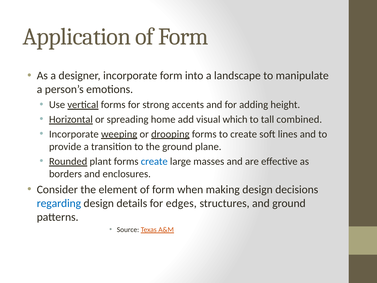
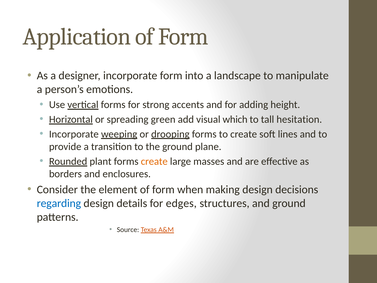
home: home -> green (163, 119)
combined: combined -> hesitation (299, 119)
create colour: blue -> orange (154, 161)
